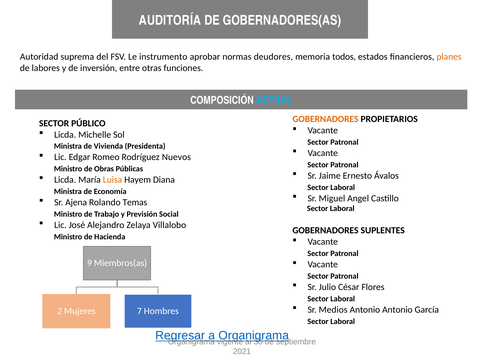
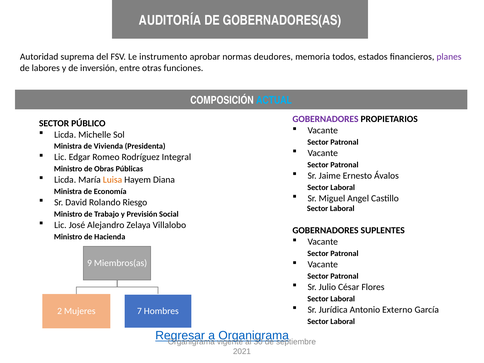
planes colour: orange -> purple (449, 57)
GOBERNADORES colour: orange -> purple (325, 119)
Nuevos: Nuevos -> Integral (176, 157)
Ajena: Ajena -> David (76, 202)
Temas: Temas -> Riesgo (135, 202)
Medios: Medios -> Jurídica (333, 310)
Antonio Antonio: Antonio -> Externo (397, 310)
